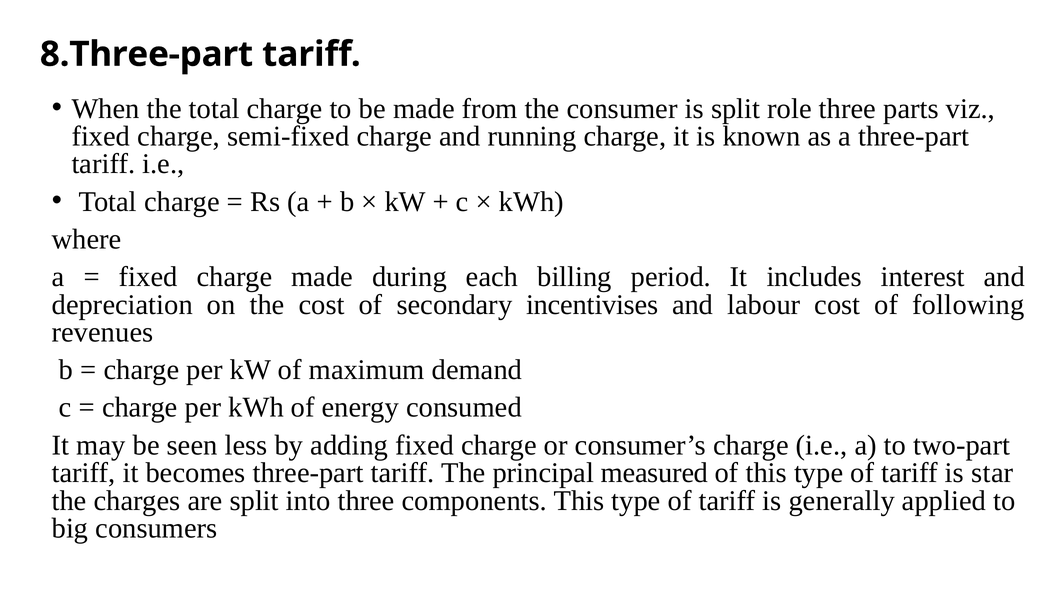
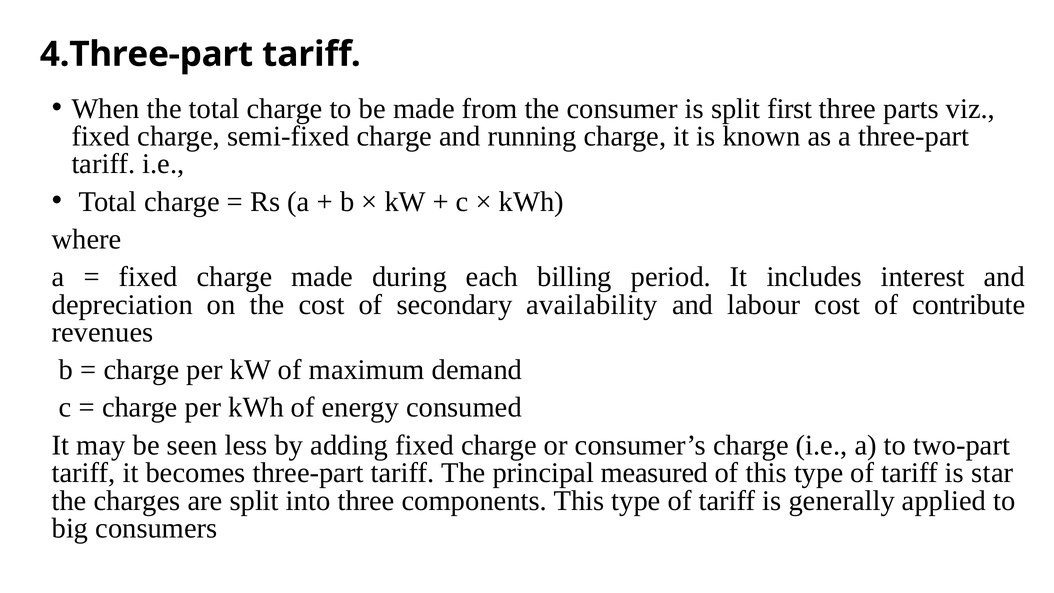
8.Three-part: 8.Three-part -> 4.Three-part (146, 54)
role: role -> first (790, 109)
incentivises: incentivises -> availability (592, 305)
following: following -> contribute (969, 305)
